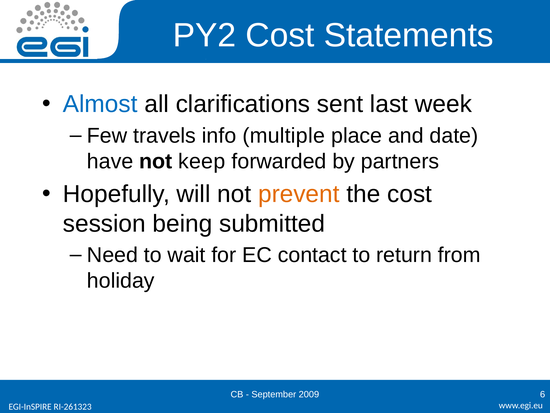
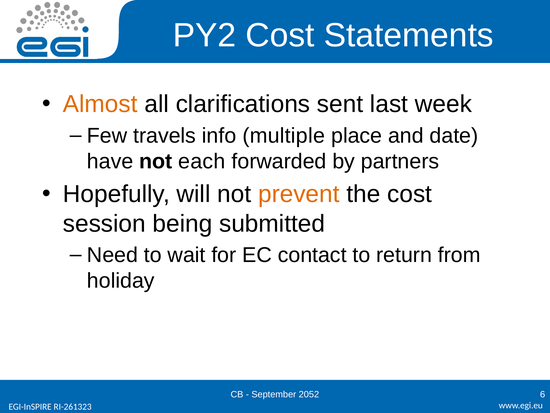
Almost colour: blue -> orange (100, 104)
keep: keep -> each (202, 161)
2009: 2009 -> 2052 (309, 394)
